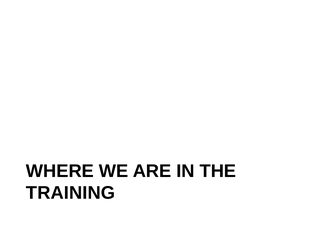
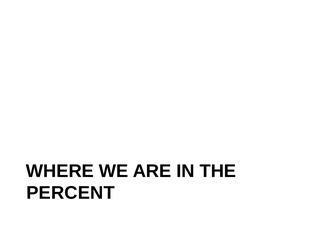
TRAINING: TRAINING -> PERCENT (71, 193)
